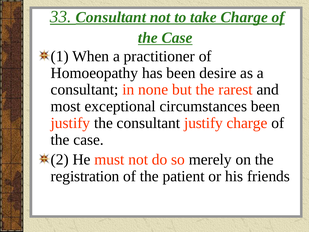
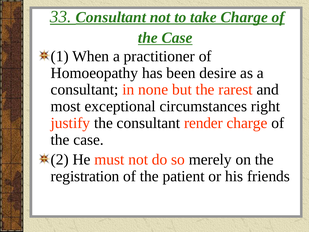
circumstances been: been -> right (265, 106)
consultant justify: justify -> render (203, 123)
